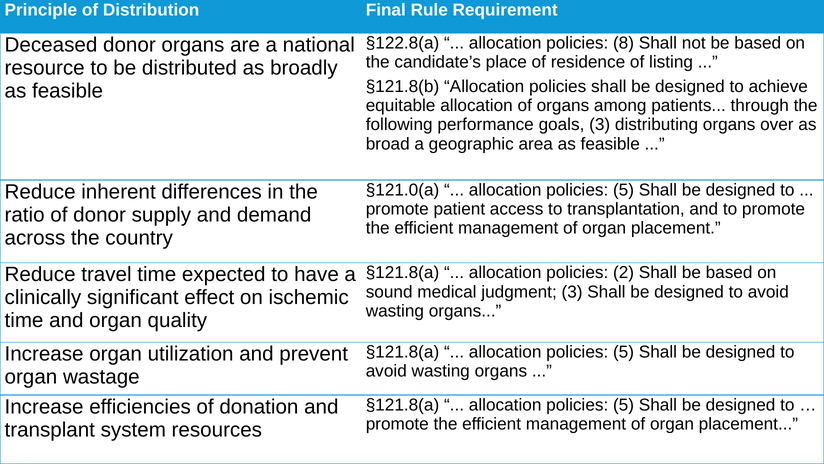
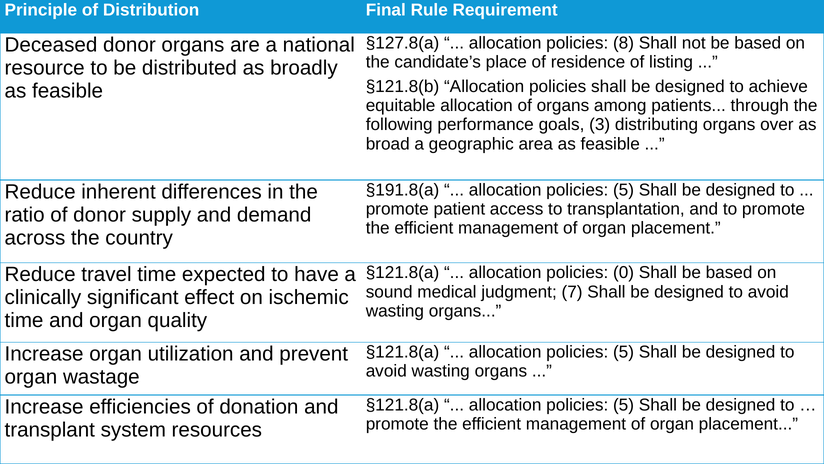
§122.8(a: §122.8(a -> §127.8(a (403, 43)
§121.0(a: §121.0(a -> §191.8(a (403, 190)
2: 2 -> 0 (624, 272)
judgment 3: 3 -> 7 (572, 292)
